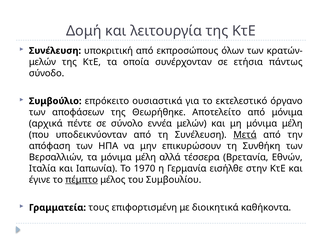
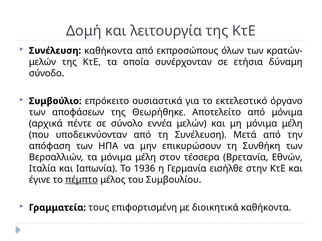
Συνέλευση υποκριτική: υποκριτική -> καθήκοντα (108, 51)
πάντως: πάντως -> δύναμη (286, 62)
Μετά underline: present -> none (245, 135)
αλλά: αλλά -> στον (170, 158)
1970: 1970 -> 1936 (145, 169)
